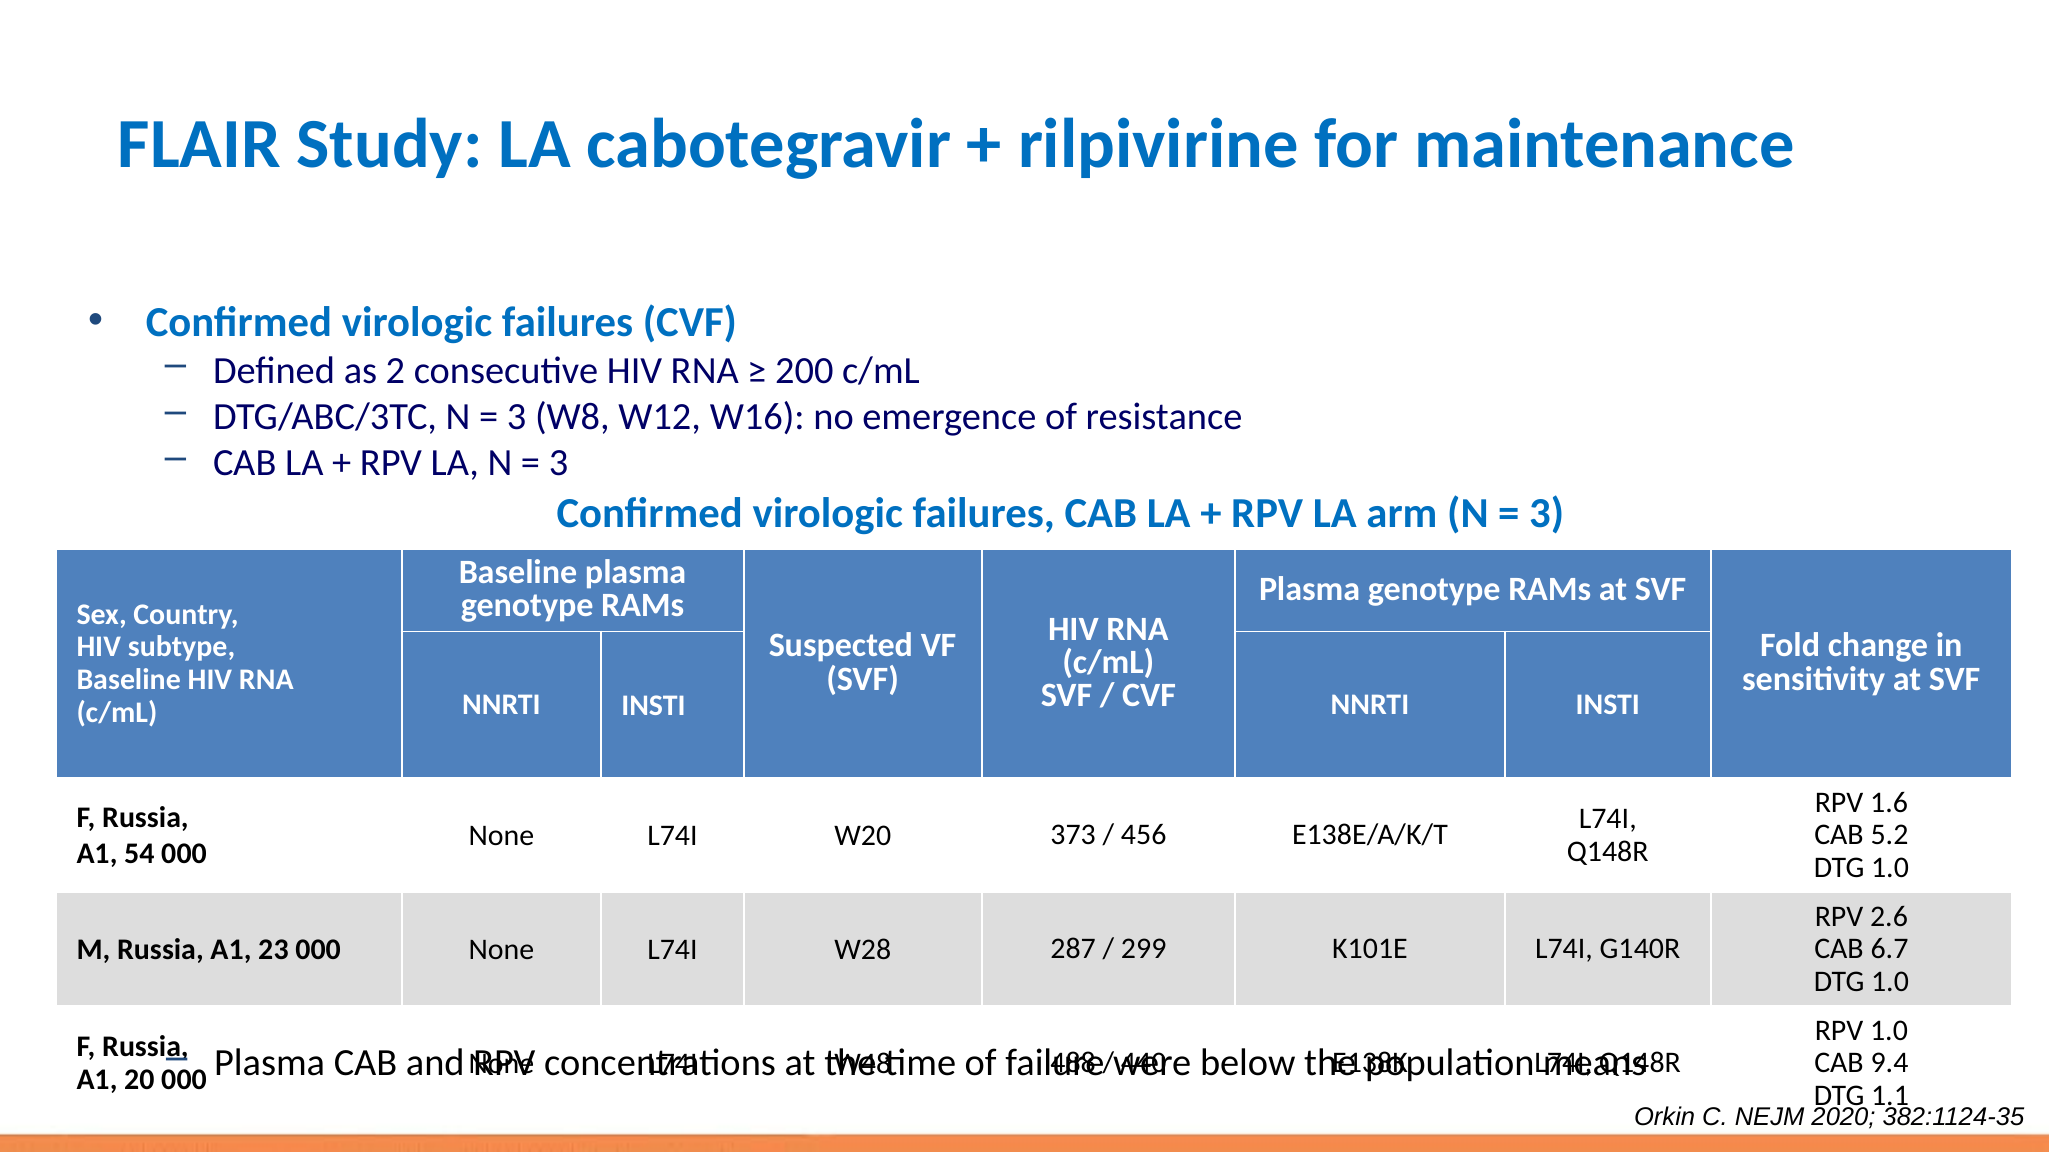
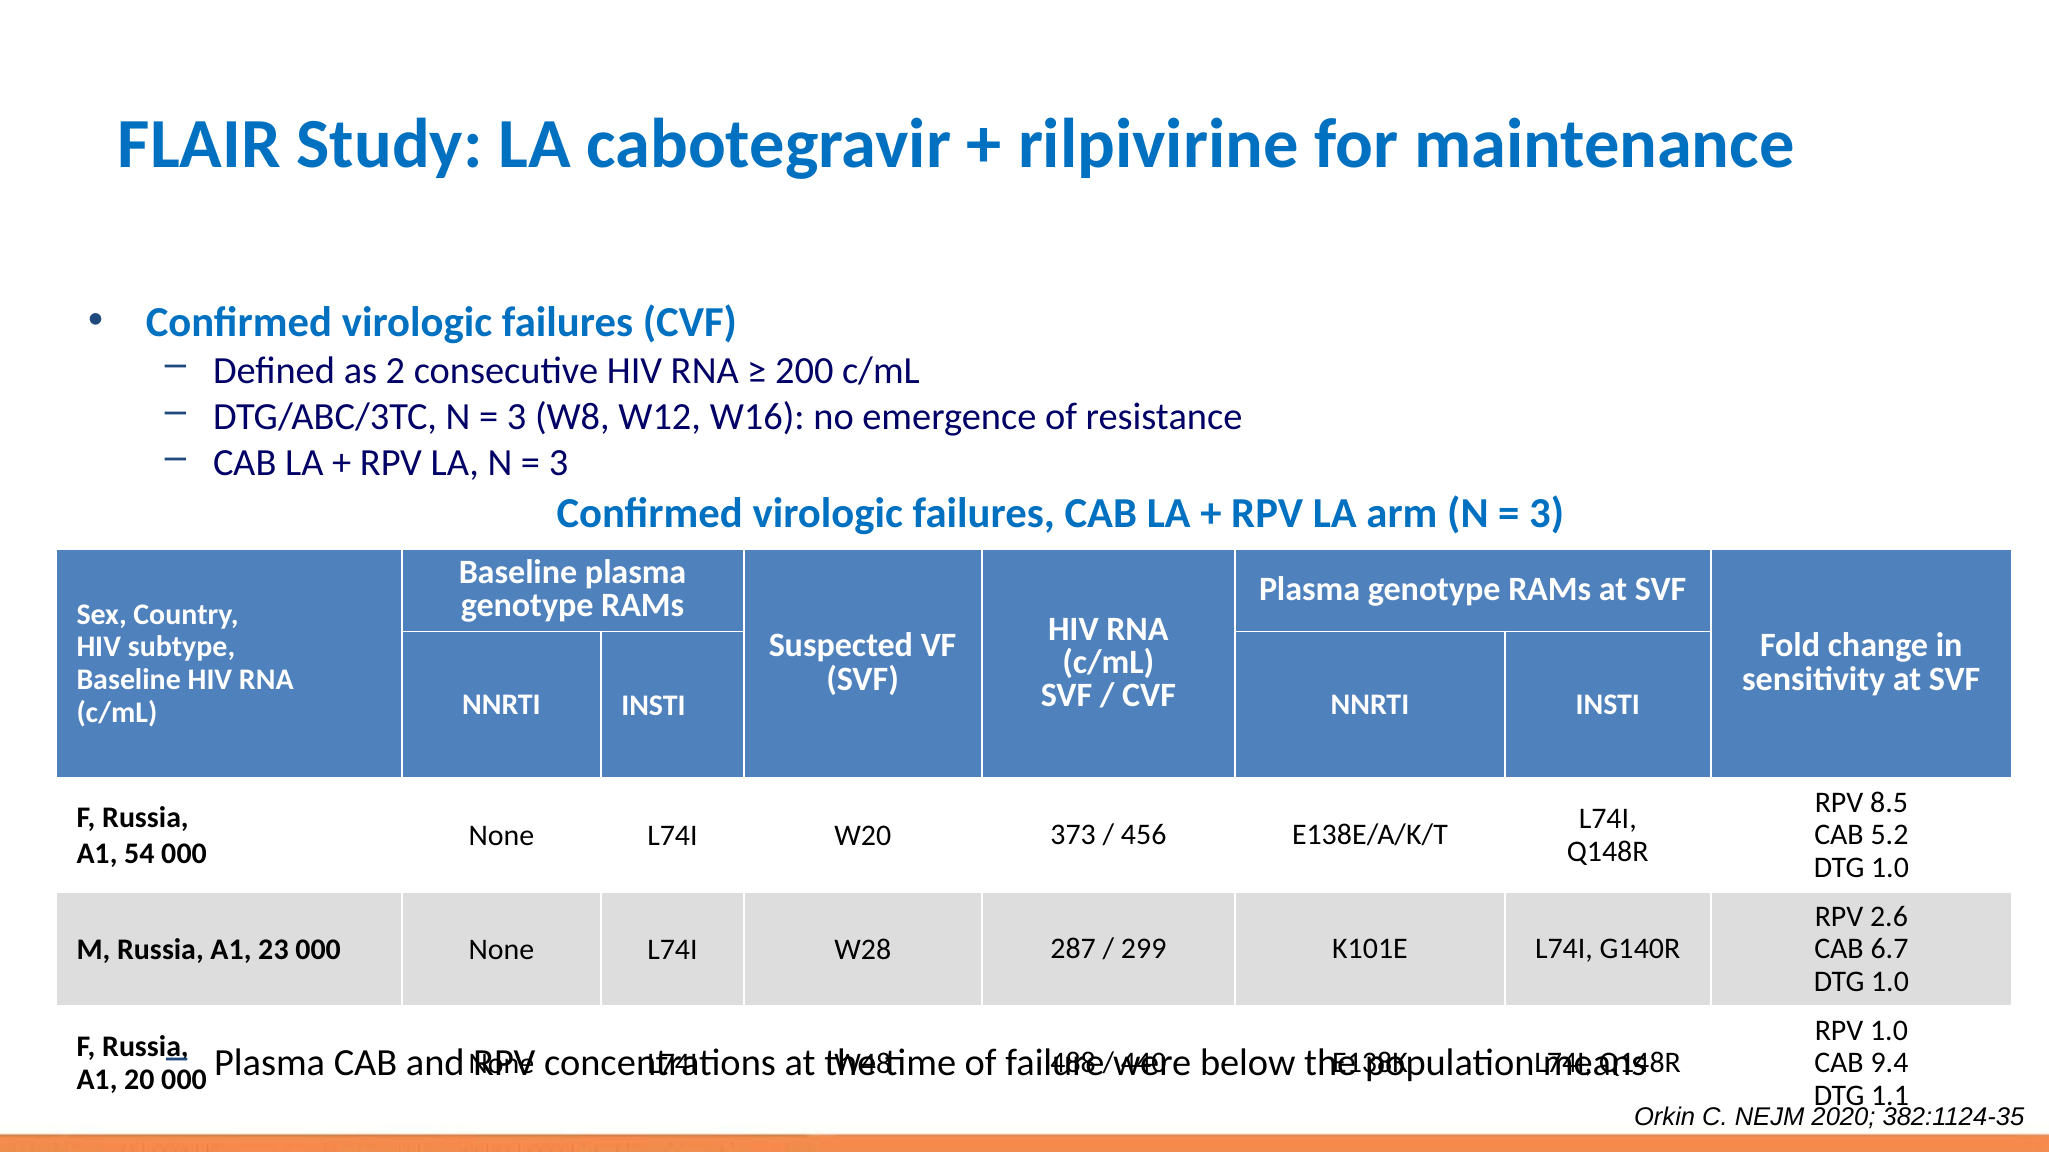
1.6: 1.6 -> 8.5 (1889, 803)
